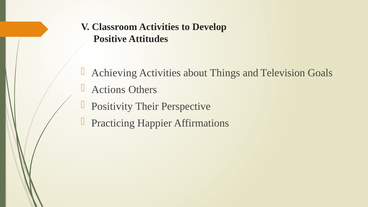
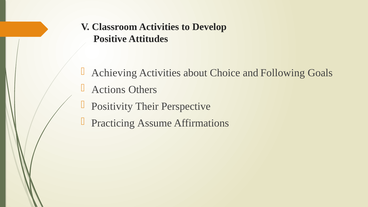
Things: Things -> Choice (225, 73)
Television: Television -> Following (283, 73)
Happier: Happier -> Assume (155, 123)
